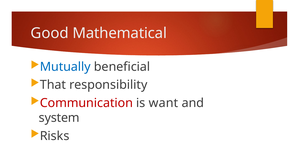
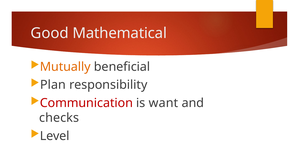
Mutually colour: blue -> orange (65, 67)
That: That -> Plan (53, 85)
system: system -> checks (59, 118)
Risks: Risks -> Level (55, 136)
